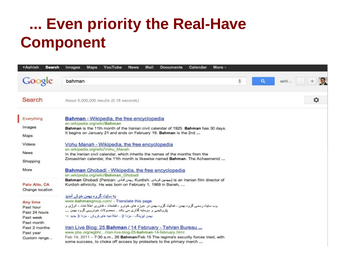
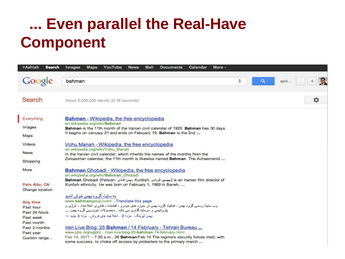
priority: priority -> parallel (114, 24)
